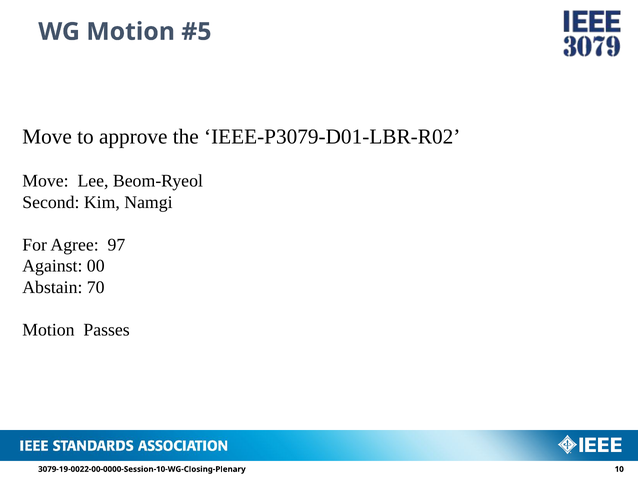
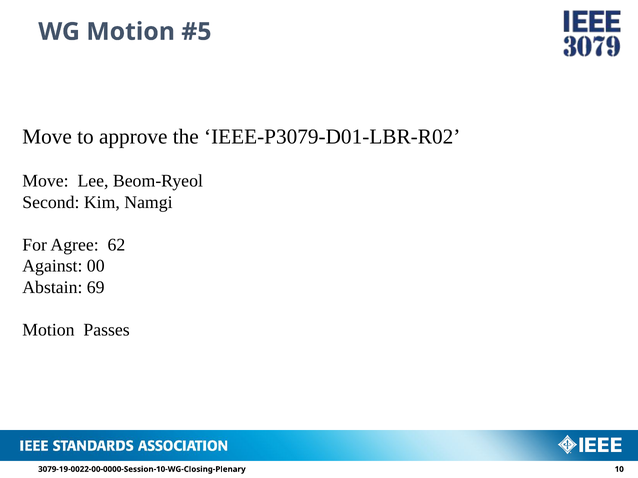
97: 97 -> 62 (116, 245)
70: 70 -> 69 (96, 288)
